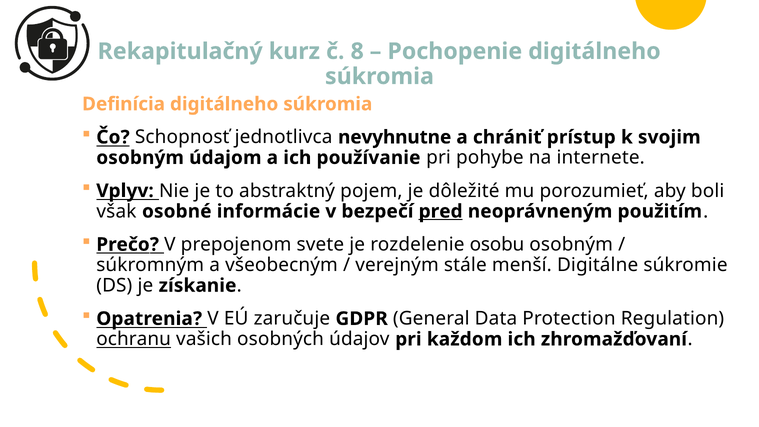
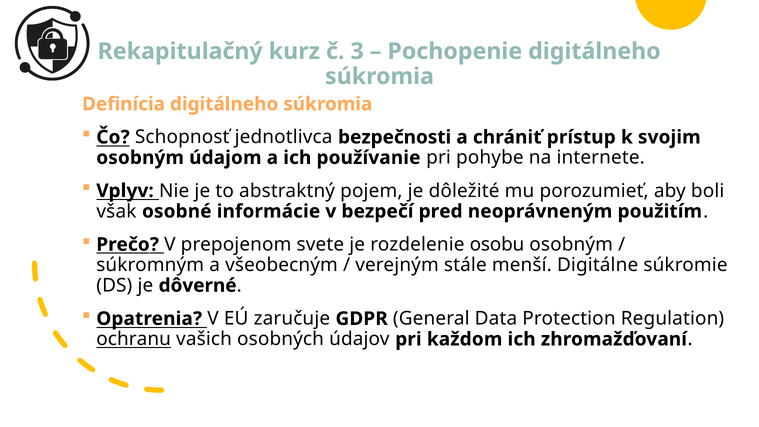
8: 8 -> 3 (357, 51)
nevyhnutne: nevyhnutne -> bezpečnosti (395, 137)
pred underline: present -> none (441, 211)
získanie: získanie -> dôverné (198, 285)
